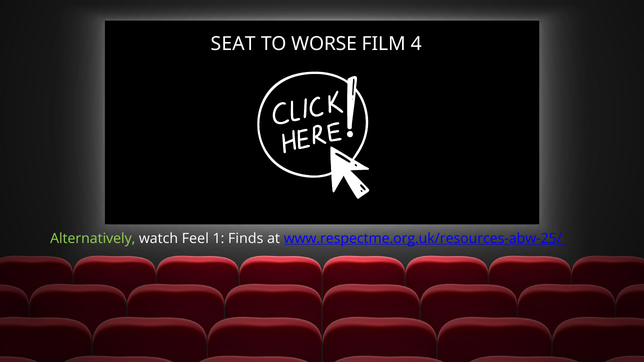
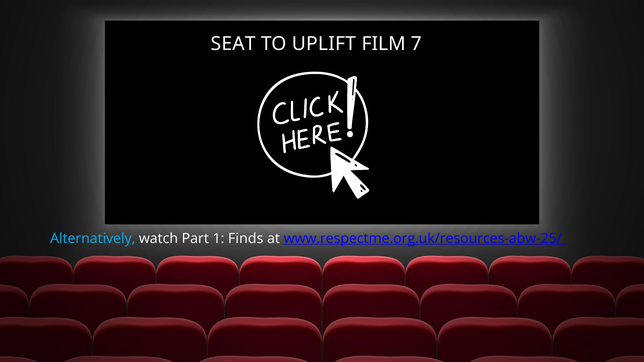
WORSE: WORSE -> UPLIFT (324, 44)
4: 4 -> 7 (416, 44)
Alternatively colour: light green -> light blue (93, 239)
Feel: Feel -> Part (195, 239)
